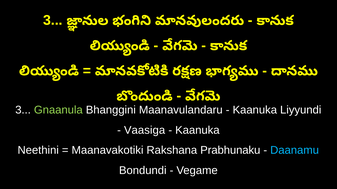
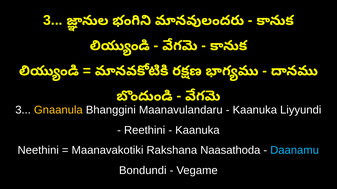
Gnaanula colour: light green -> yellow (58, 110)
Vaasiga: Vaasiga -> Reethini (145, 131)
Prabhunaku: Prabhunaku -> Naasathoda (230, 151)
